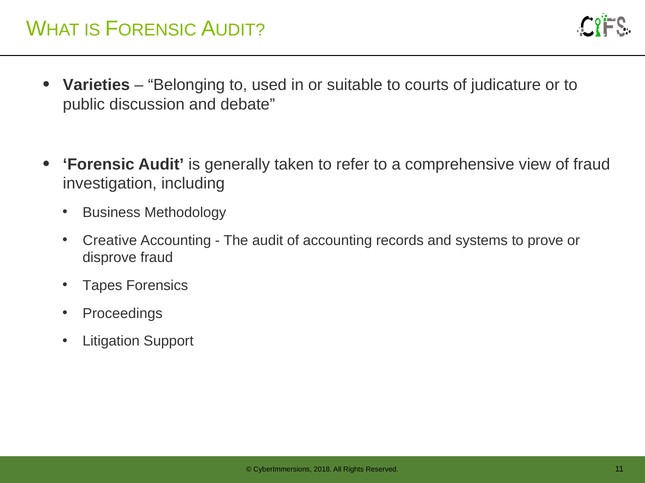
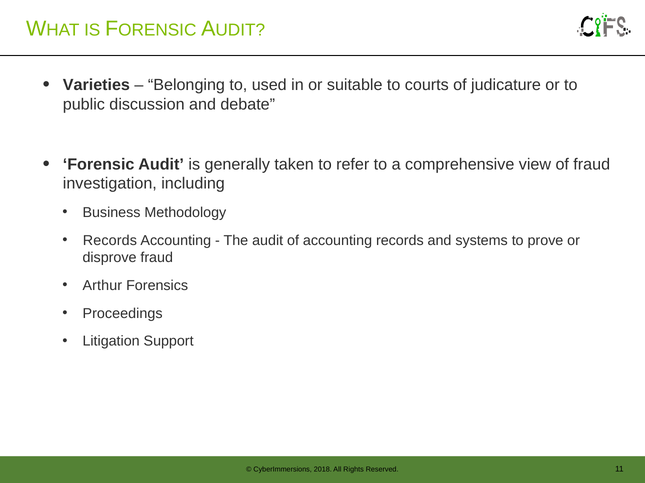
Creative: Creative -> Records (110, 241)
Tapes: Tapes -> Arthur (102, 286)
